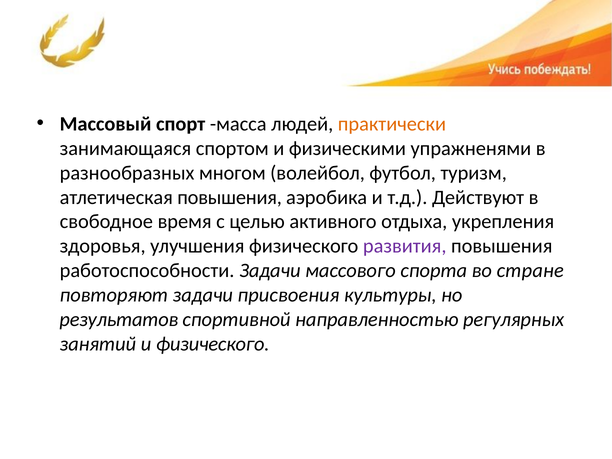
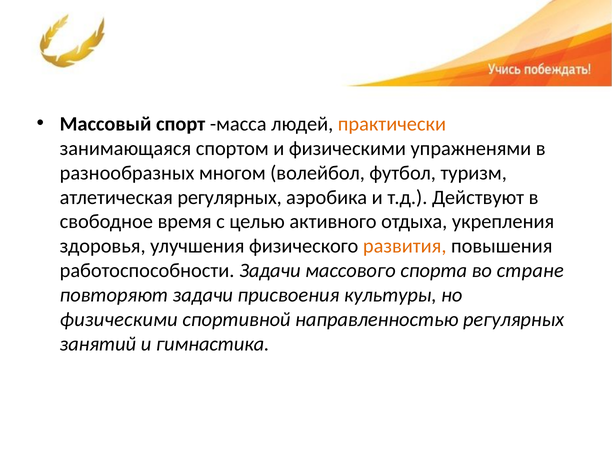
атлетическая повышения: повышения -> регулярных (230, 197)
развития colour: purple -> orange (405, 246)
результатов: результатов -> физическими (119, 320)
и физического: физического -> гимнастика (213, 344)
